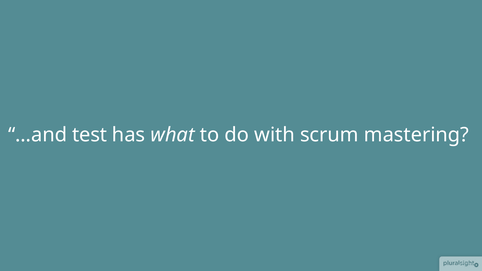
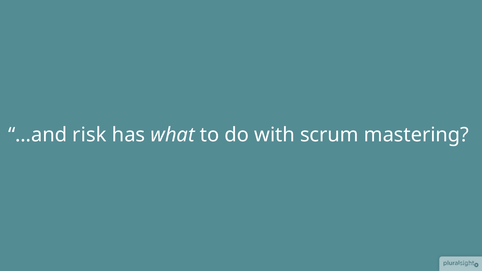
test: test -> risk (89, 135)
